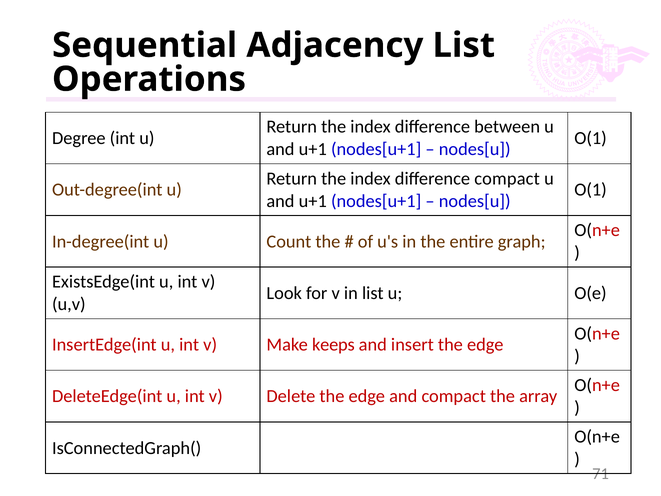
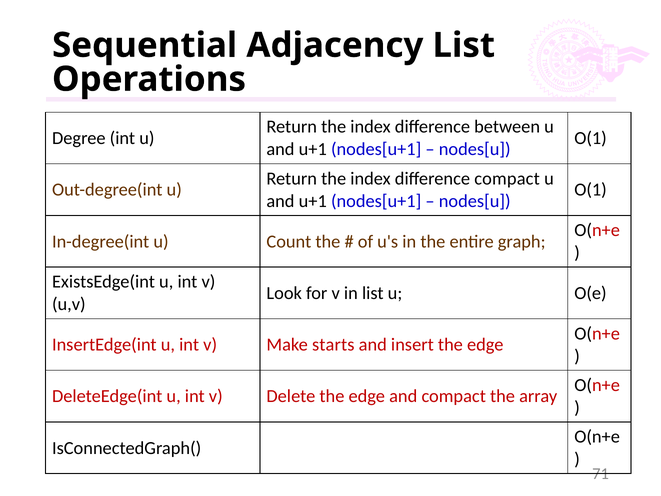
keeps: keeps -> starts (333, 345)
